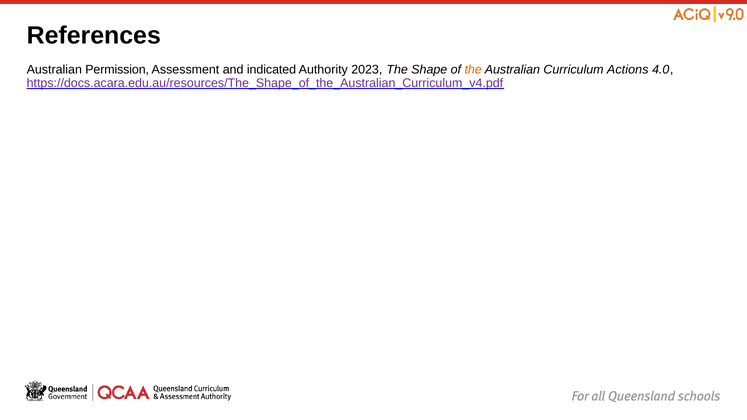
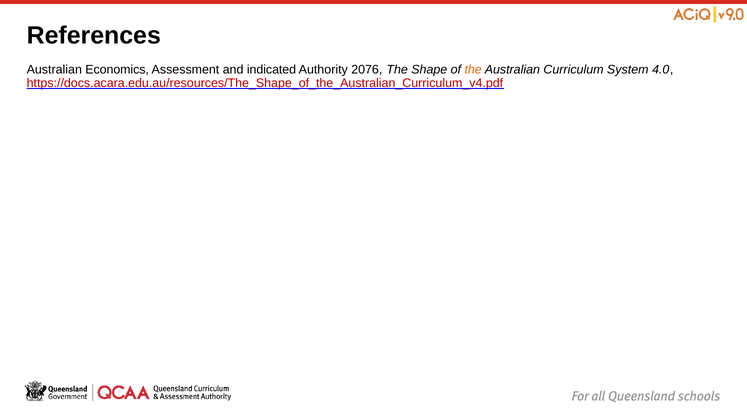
Permission: Permission -> Economics (117, 70)
2023: 2023 -> 2076 (367, 70)
Actions: Actions -> System (628, 70)
https://docs.acara.edu.au/resources/The_Shape_of_the_Australian_Curriculum_v4.pdf colour: purple -> red (265, 83)
